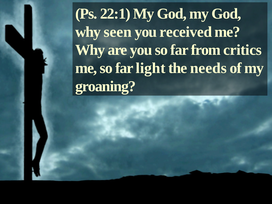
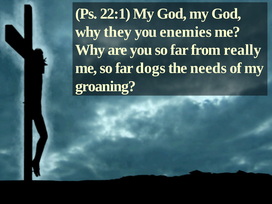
seen: seen -> they (118, 32)
received: received -> enemies (186, 32)
critics: critics -> really (242, 50)
light: light -> dogs (151, 68)
